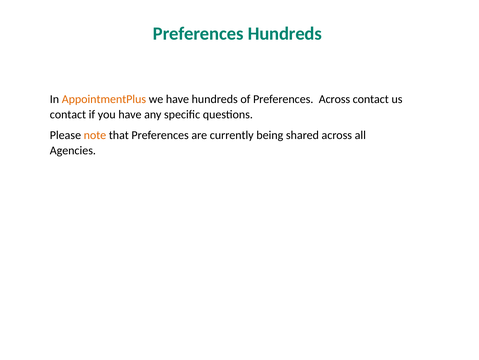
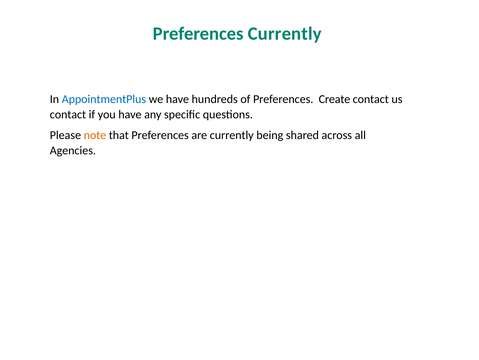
Preferences Hundreds: Hundreds -> Currently (285, 33)
AppointmentPlus colour: orange -> blue (104, 99)
Preferences Across: Across -> Create (334, 99)
